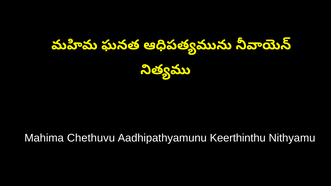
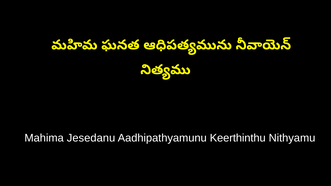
Chethuvu: Chethuvu -> Jesedanu (91, 138)
